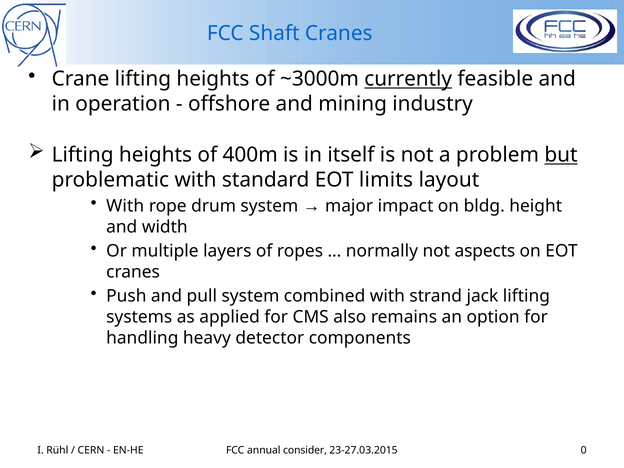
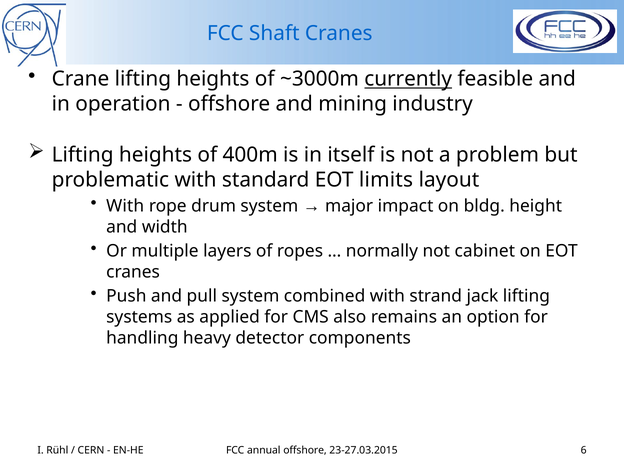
but underline: present -> none (561, 155)
aspects: aspects -> cabinet (485, 251)
annual consider: consider -> offshore (305, 450)
0: 0 -> 6 (584, 450)
